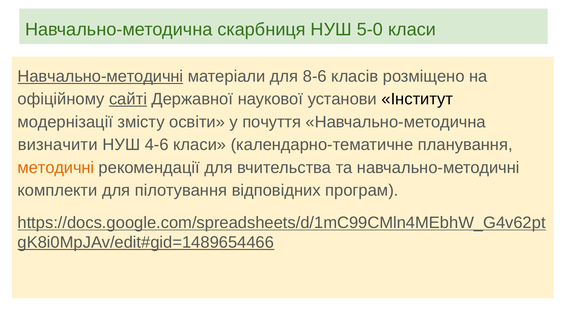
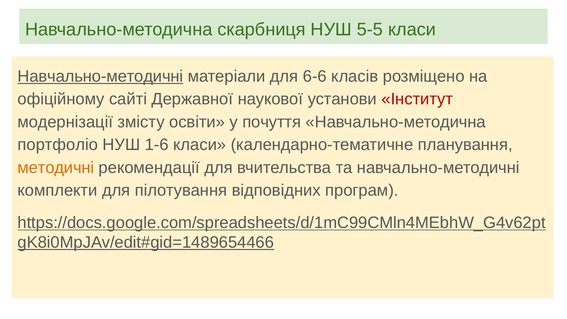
5-0: 5-0 -> 5-5 (370, 30)
8-6: 8-6 -> 6-6 (315, 76)
сайті underline: present -> none (128, 99)
Інститут colour: black -> red (417, 99)
визначити: визначити -> портфоліо (58, 145)
4-6: 4-6 -> 1-6 (157, 145)
